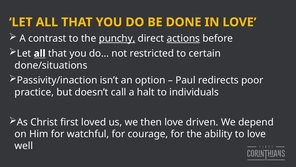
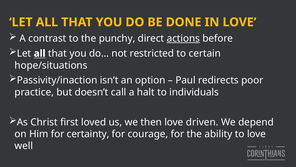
punchy underline: present -> none (117, 38)
done/situations: done/situations -> hope/situations (51, 65)
watchful: watchful -> certainty (88, 134)
